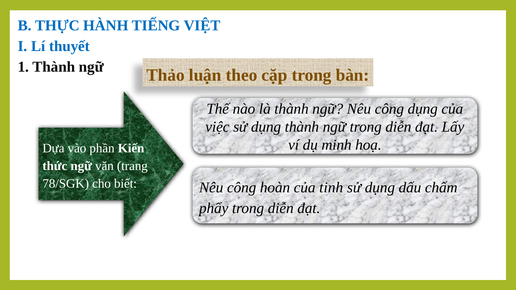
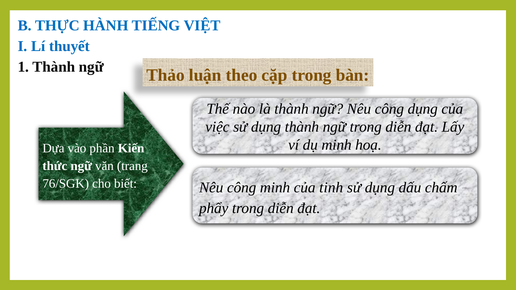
78/SGK: 78/SGK -> 76/SGK (66, 184)
công hoàn: hoàn -> minh (275, 188)
